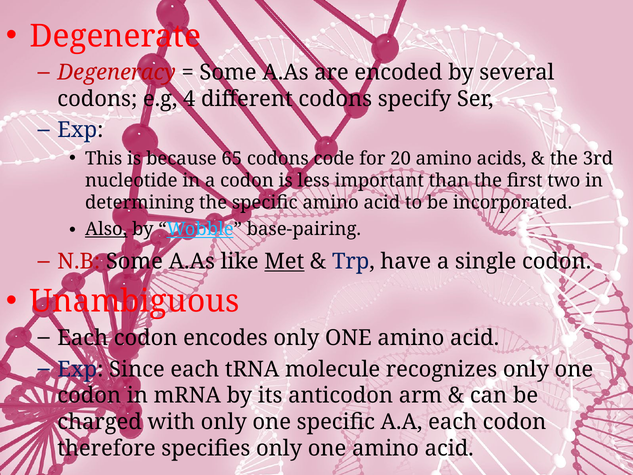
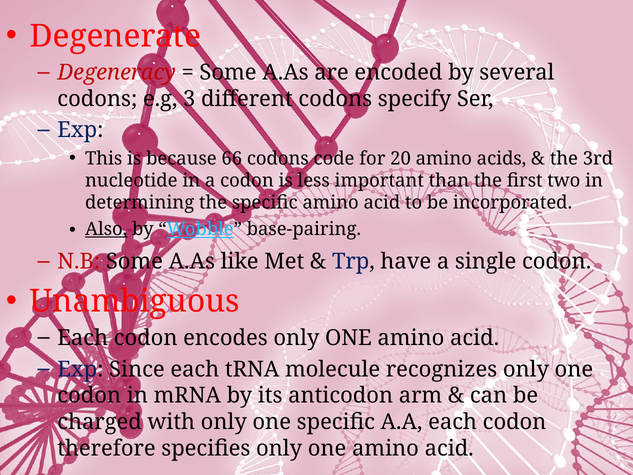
4: 4 -> 3 (189, 99)
65: 65 -> 66 (232, 158)
Met underline: present -> none (284, 261)
